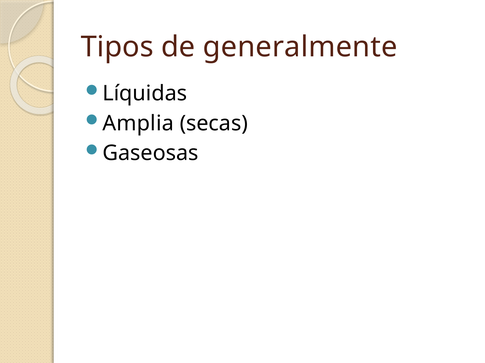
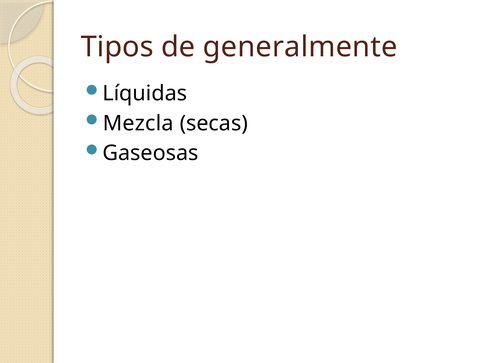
Amplia: Amplia -> Mezcla (138, 124)
